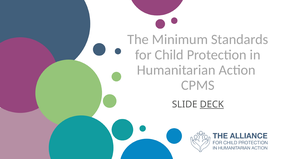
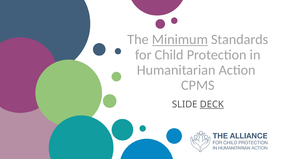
Minimum underline: none -> present (180, 40)
